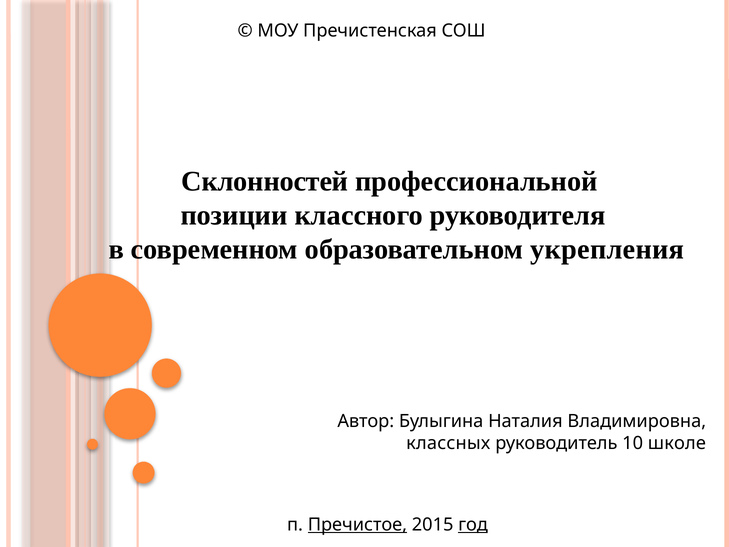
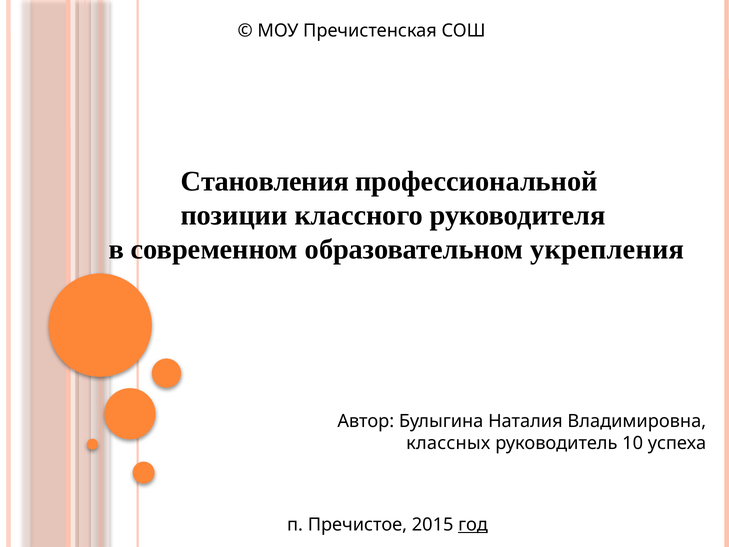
Склонностей: Склонностей -> Становления (265, 181)
школе: школе -> успеха (677, 443)
Пречистое underline: present -> none (357, 525)
